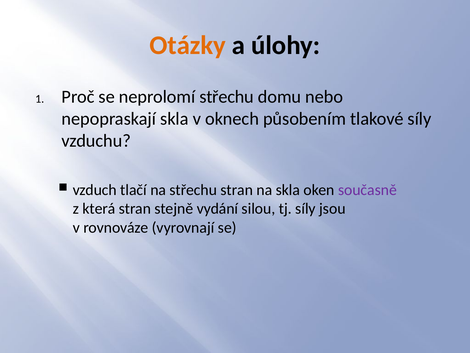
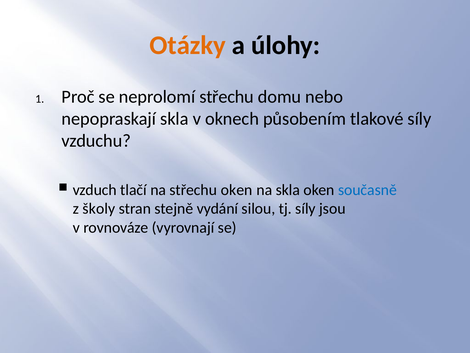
střechu stran: stran -> oken (237, 190)
současně colour: purple -> blue (367, 190)
která: která -> školy (99, 208)
